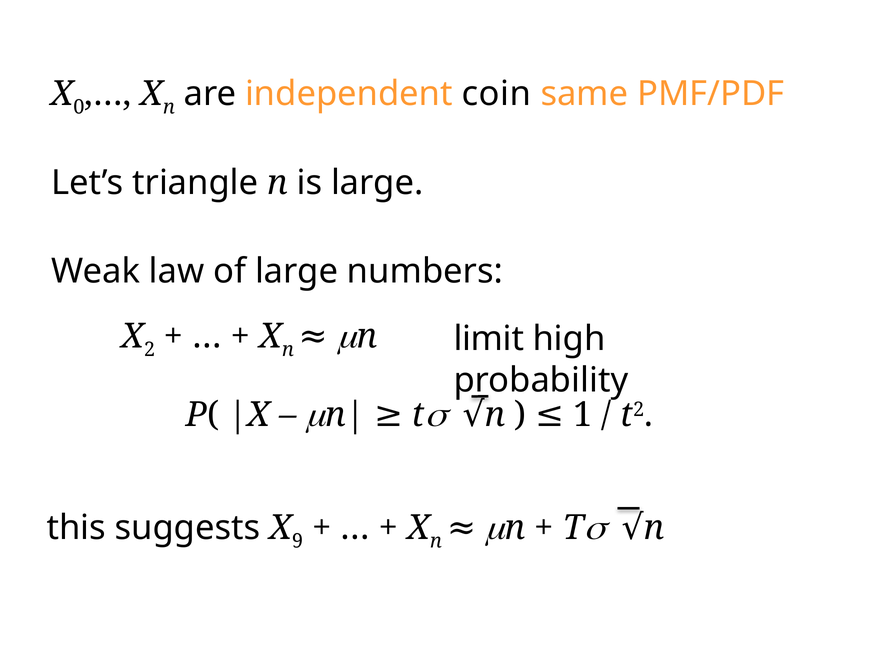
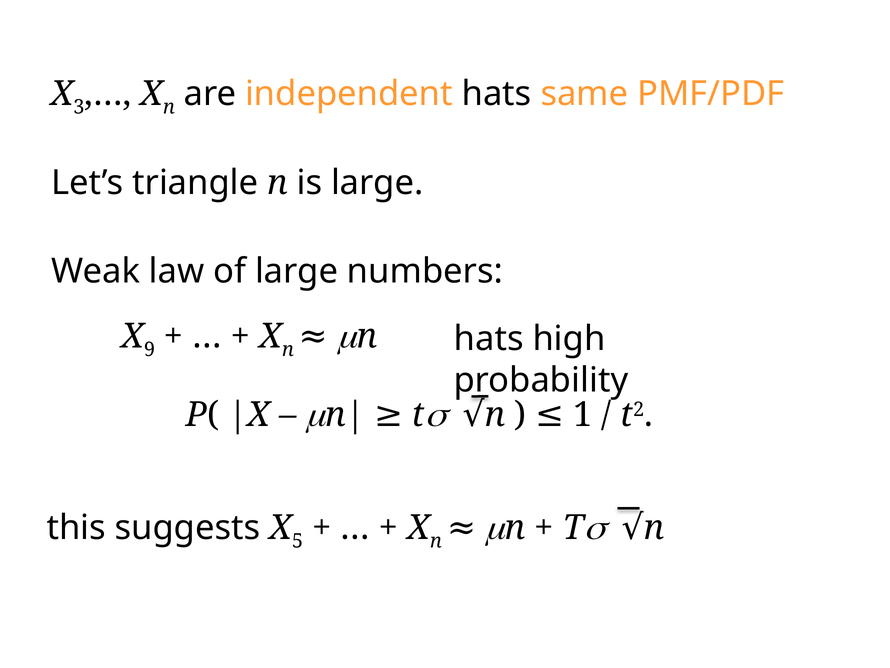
0: 0 -> 3 (79, 107)
independent coin: coin -> hats (497, 94)
2: 2 -> 9 (150, 349)
limit: limit -> hats (489, 339)
9: 9 -> 5 (298, 541)
